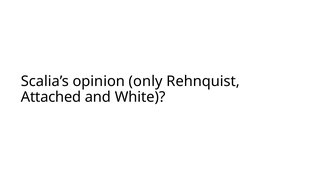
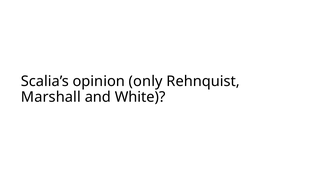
Attached: Attached -> Marshall (51, 97)
